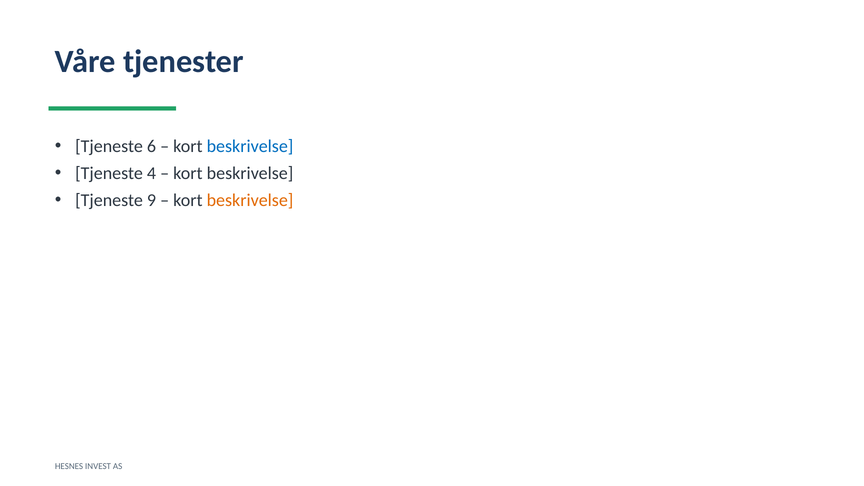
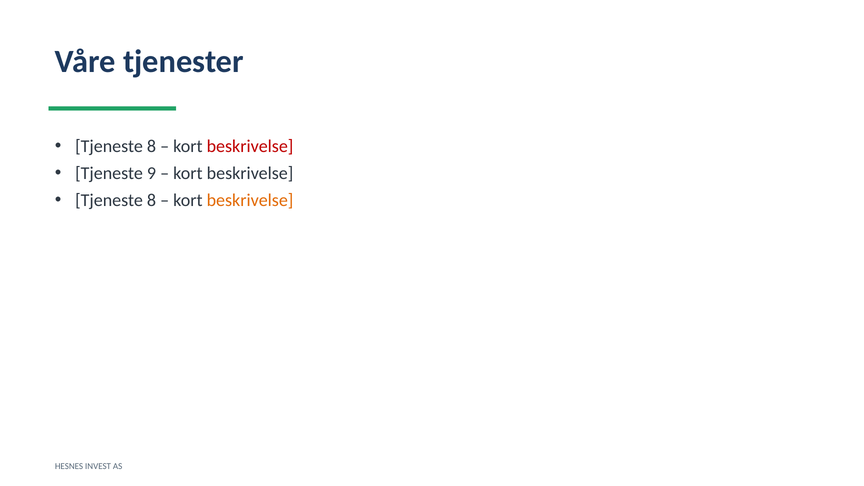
6: 6 -> 8 (151, 146)
beskrivelse colour: blue -> red (250, 146)
4: 4 -> 9 (151, 173)
9: 9 -> 8 (151, 200)
